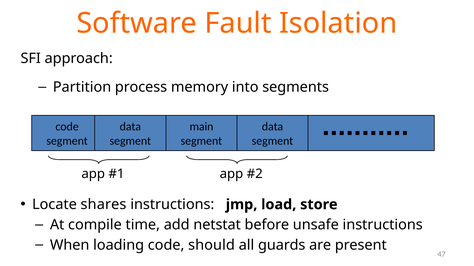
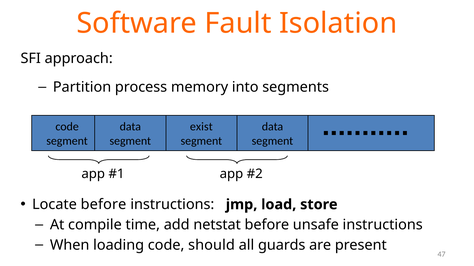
main: main -> exist (201, 127)
Locate shares: shares -> before (103, 205)
